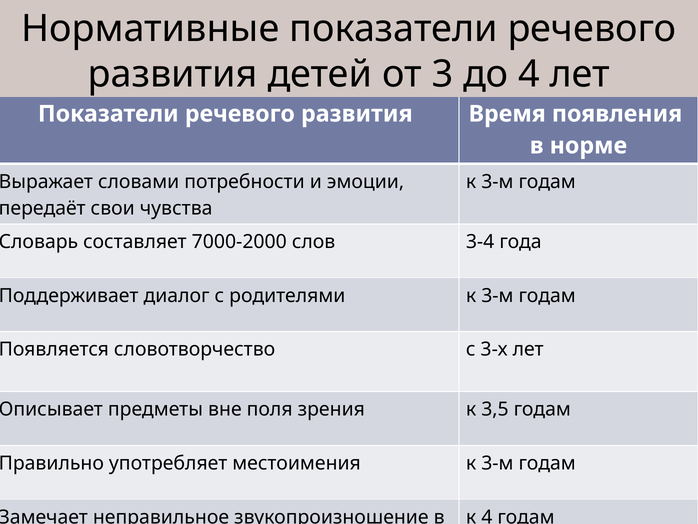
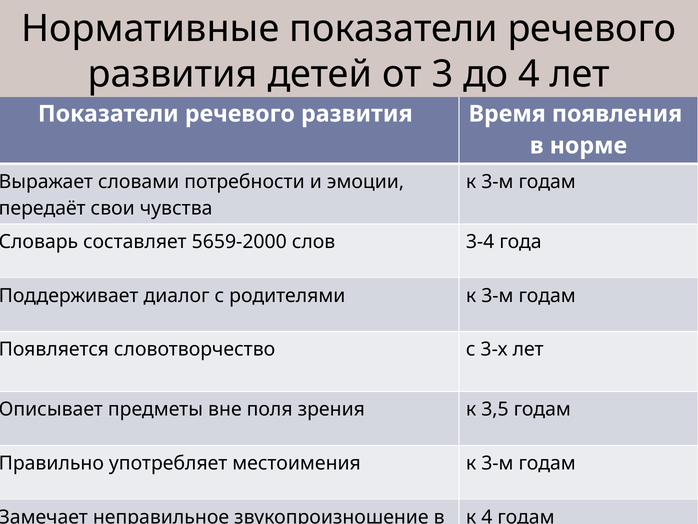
7000-2000: 7000-2000 -> 5659-2000 (239, 242)
